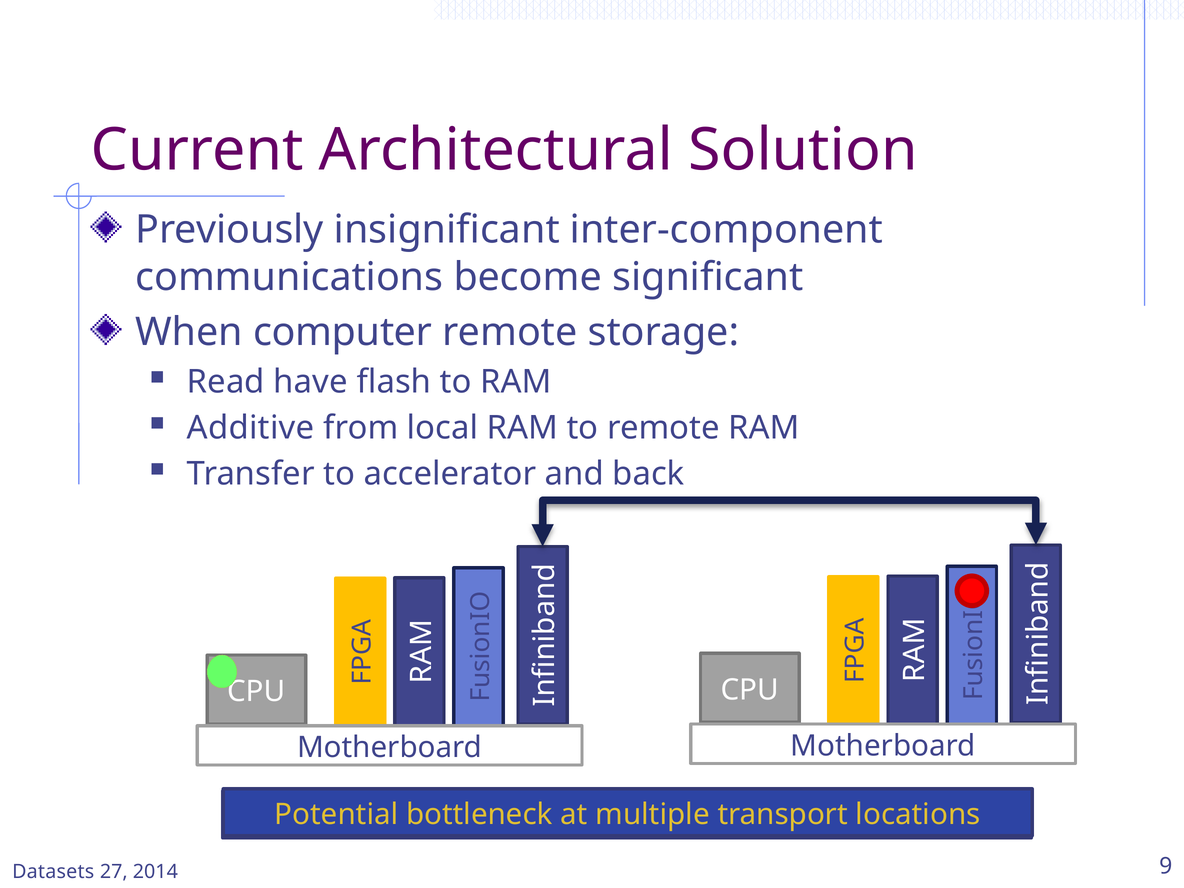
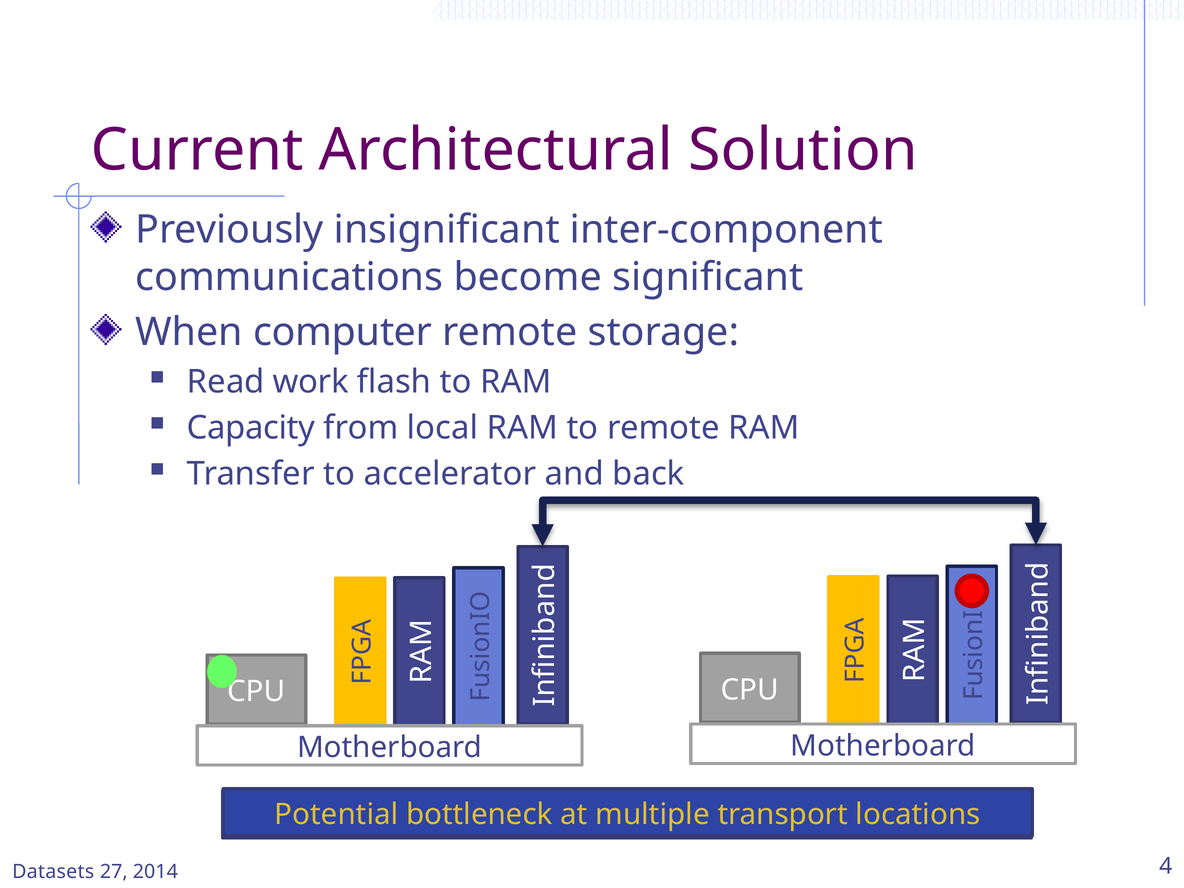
have: have -> work (311, 382)
Additive: Additive -> Capacity (251, 428)
9: 9 -> 4 (1166, 866)
